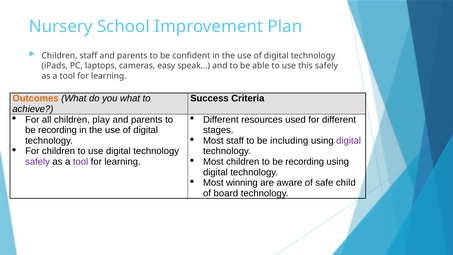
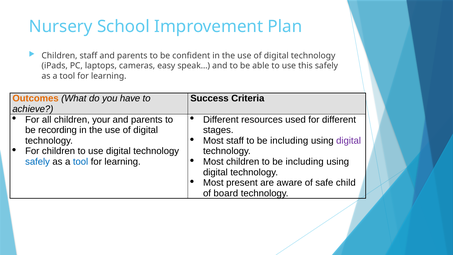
you what: what -> have (130, 98)
play: play -> your (101, 119)
children to be recording: recording -> including (305, 162)
safely colour: purple -> blue (38, 162)
tool colour: purple -> blue (81, 162)
winning: winning -> present (242, 183)
